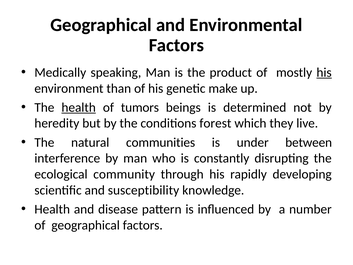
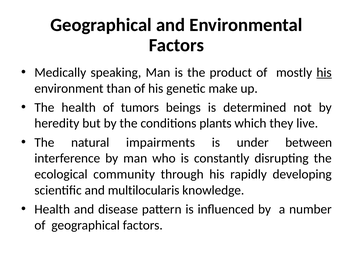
health underline: present -> none (79, 107)
forest: forest -> plants (215, 123)
communities: communities -> impairments (161, 142)
susceptibility: susceptibility -> multilocularis (144, 190)
